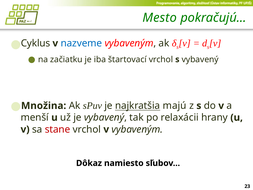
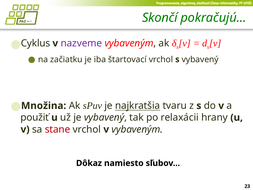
Mesto: Mesto -> Skončí (160, 18)
nazveme colour: blue -> purple (81, 43)
majú: majú -> tvaru (175, 106)
menší: menší -> použiť (35, 117)
